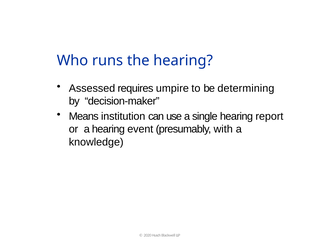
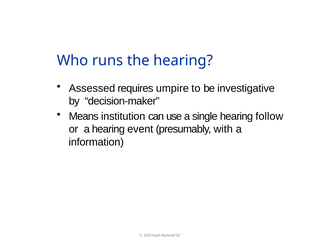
determining: determining -> investigative (246, 88)
report: report -> follow (269, 116)
knowledge: knowledge -> information (96, 142)
